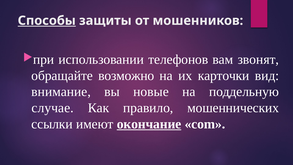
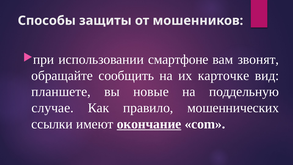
Способы underline: present -> none (47, 21)
телефонов: телефонов -> смартфоне (178, 59)
возможно: возможно -> сообщить (126, 76)
карточки: карточки -> карточке (224, 76)
внимание: внимание -> планшете (61, 92)
